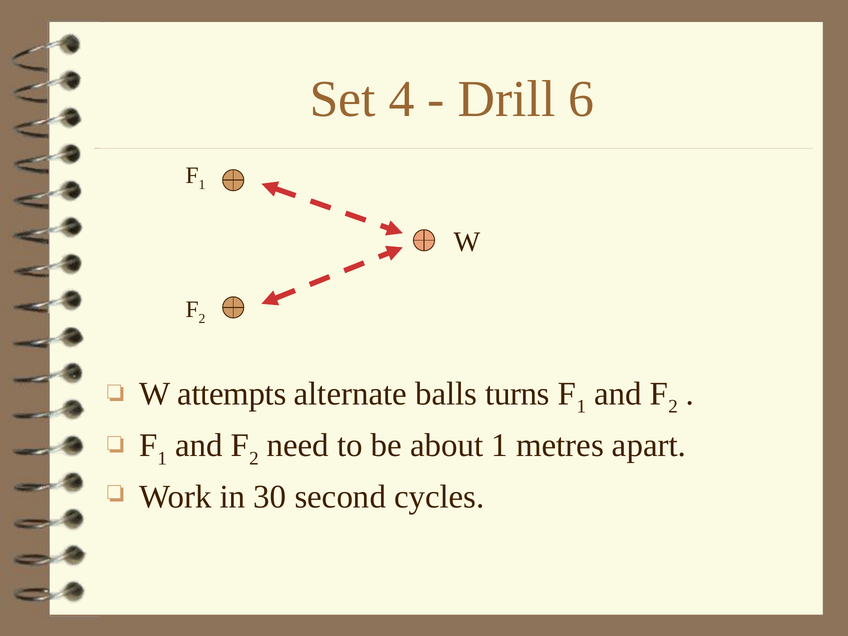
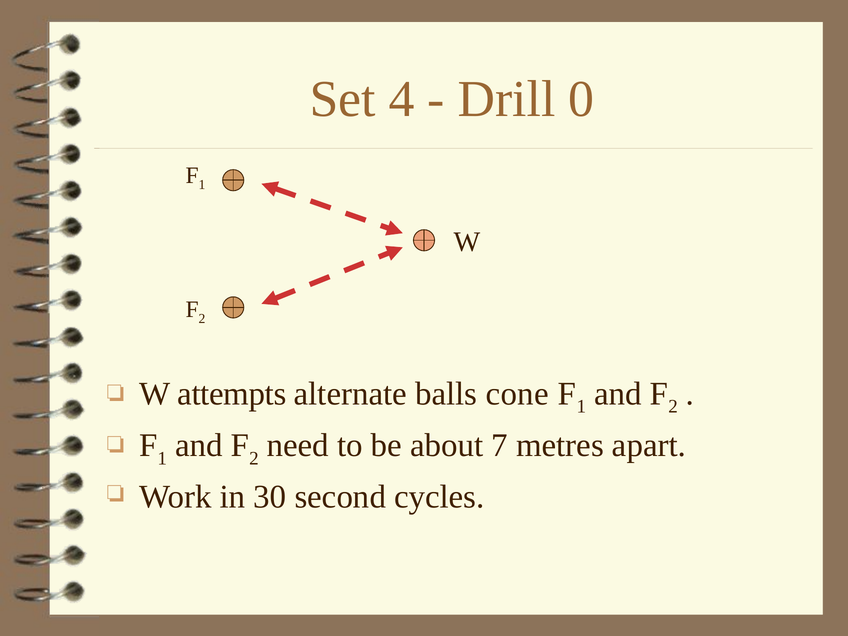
6: 6 -> 0 (581, 99)
turns: turns -> cone (517, 394)
about 1: 1 -> 7 (500, 445)
